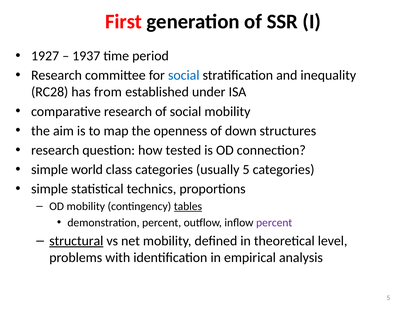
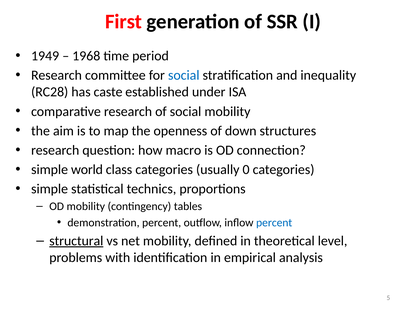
1927: 1927 -> 1949 (45, 56)
1937: 1937 -> 1968 (86, 56)
from: from -> caste (108, 92)
tested: tested -> macro (183, 150)
usually 5: 5 -> 0 (246, 169)
tables underline: present -> none (188, 206)
percent colour: purple -> blue (274, 222)
